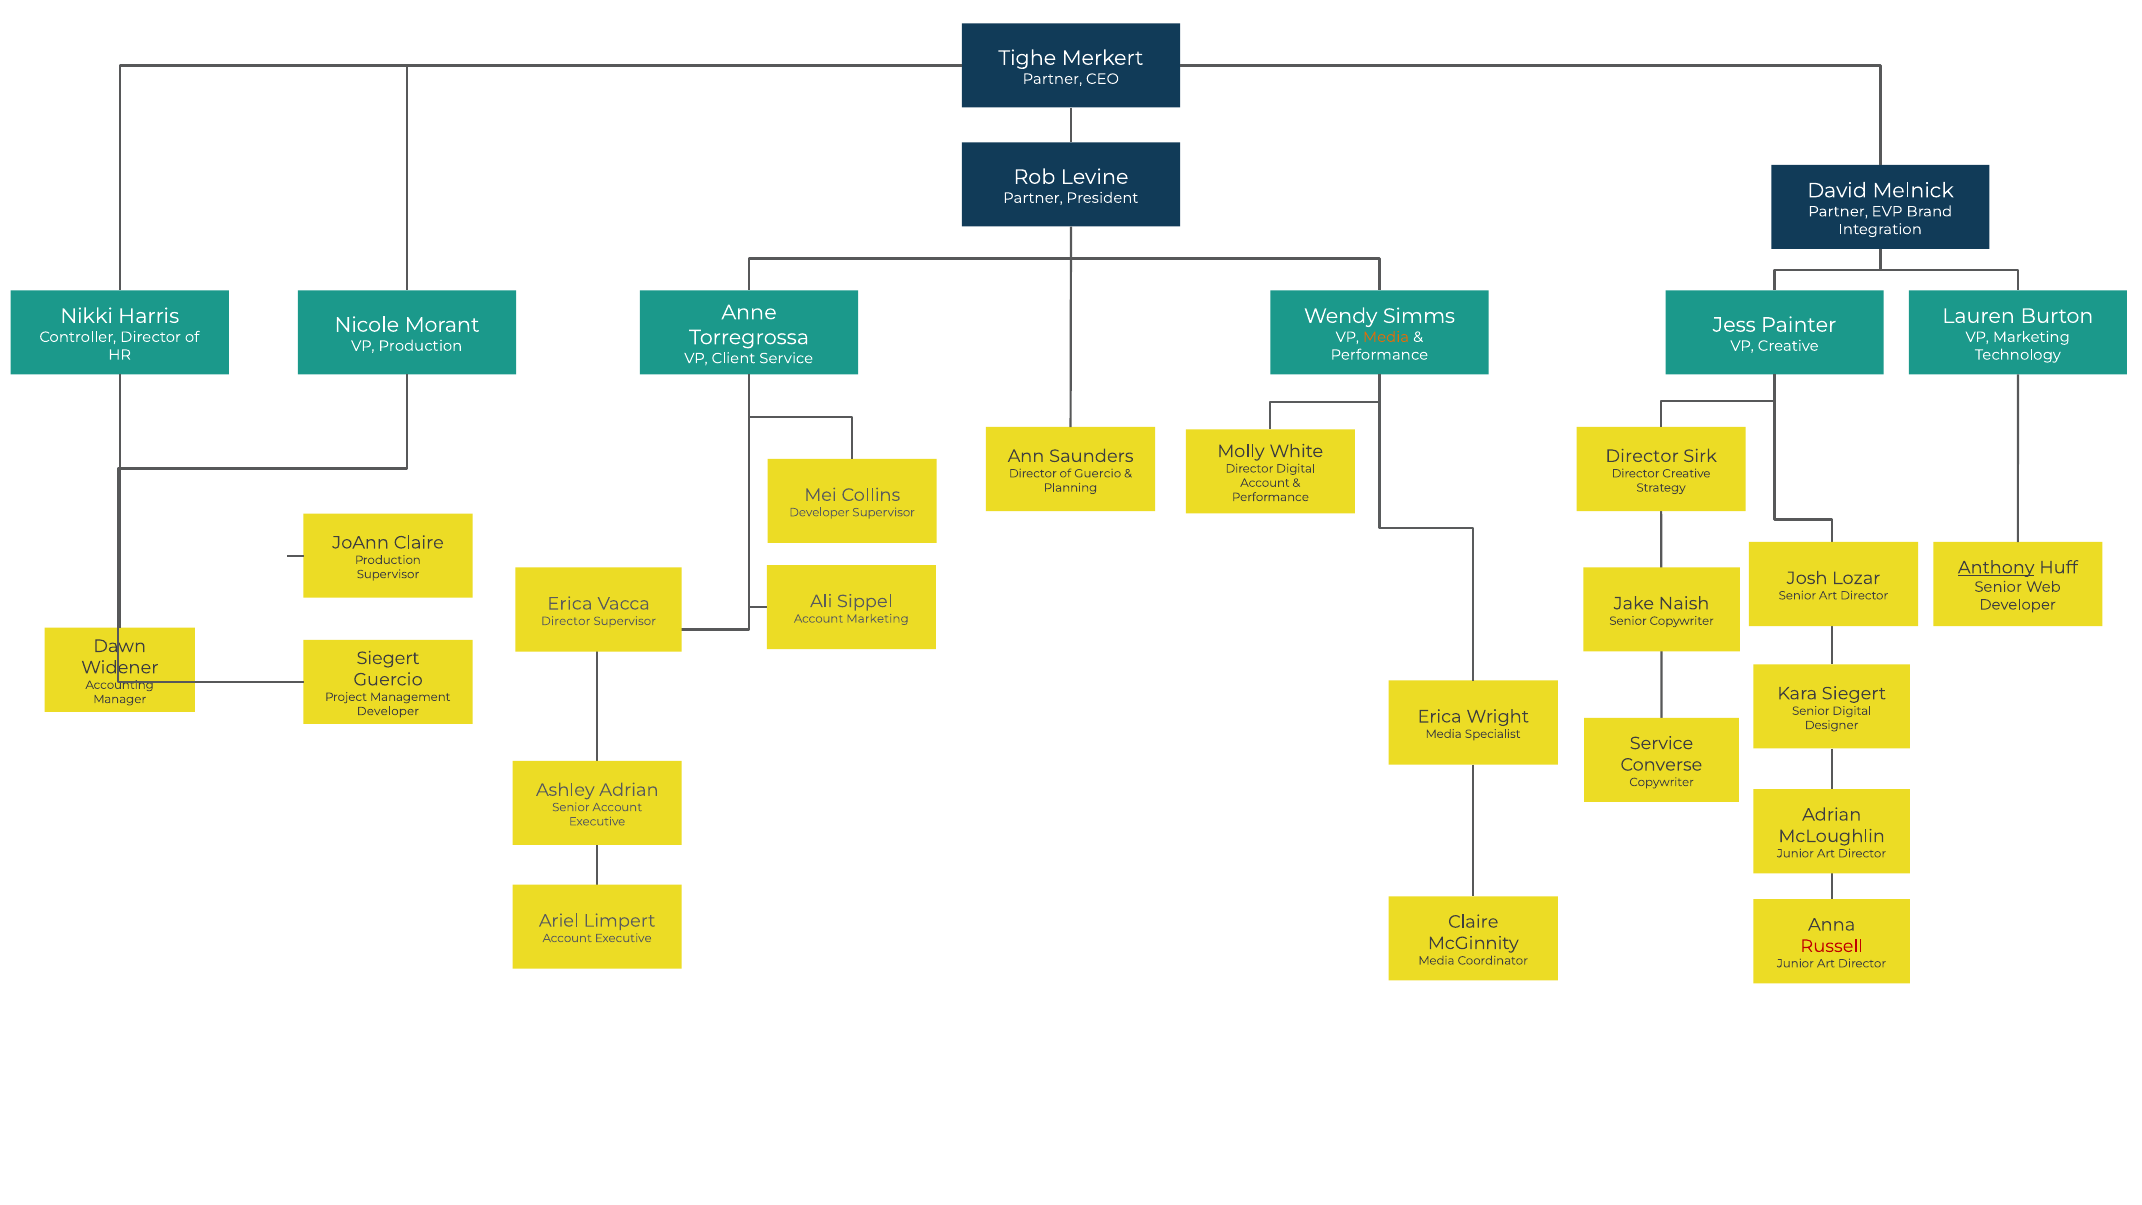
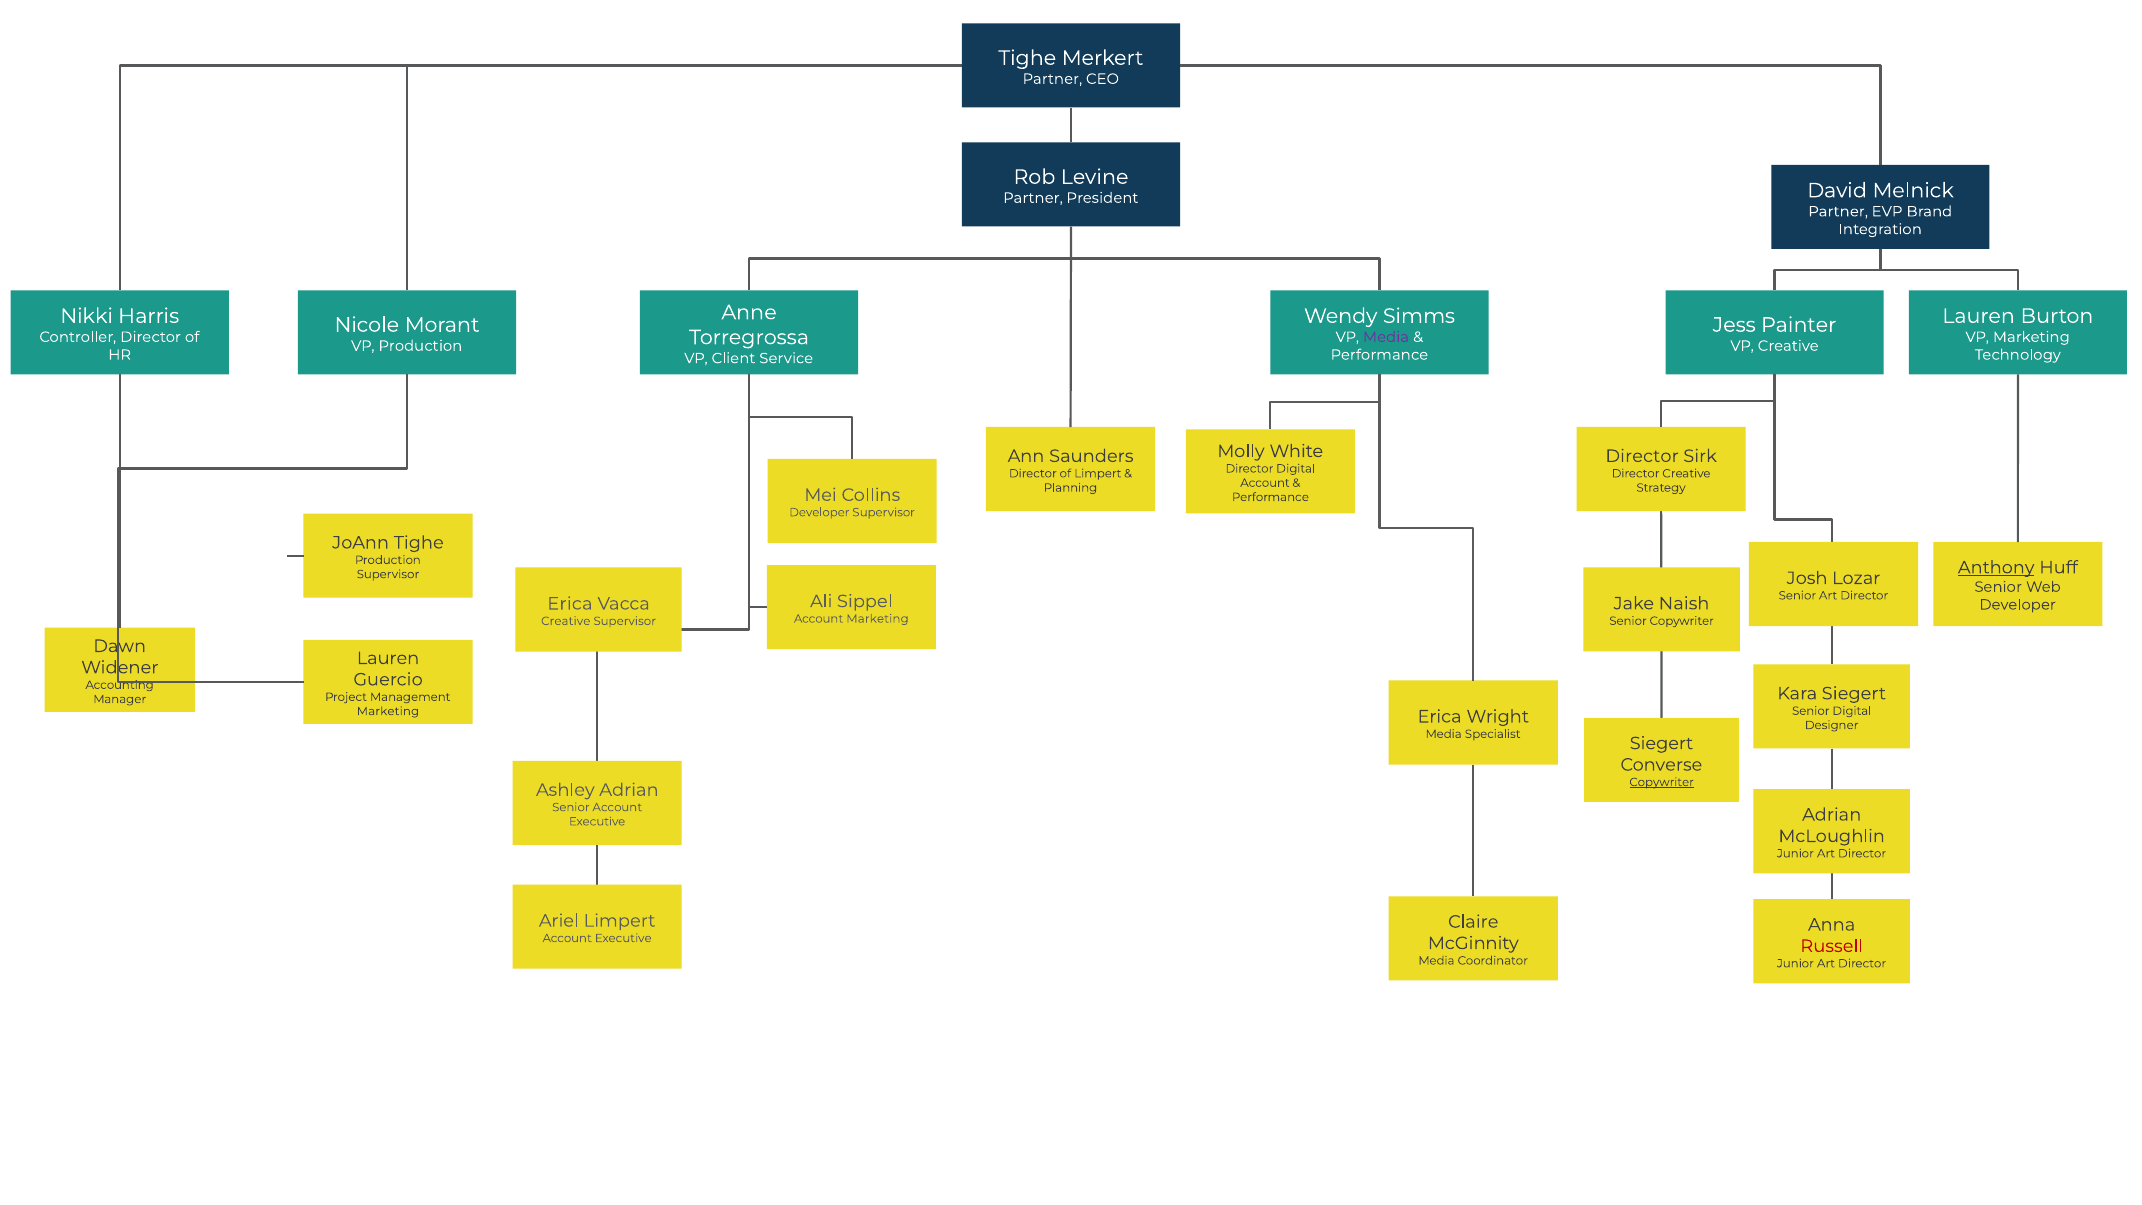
Media colour: orange -> purple (1386, 337)
of Guercio: Guercio -> Limpert (1098, 473)
JoAnn Claire: Claire -> Tighe (419, 543)
Director: Director -> Creative (566, 621)
Siegert: Siegert -> Lauren (388, 658)
Developer: Developer -> Marketing (388, 711)
Service: Service -> Siegert (1661, 743)
Copywriter underline: none -> present (1662, 782)
